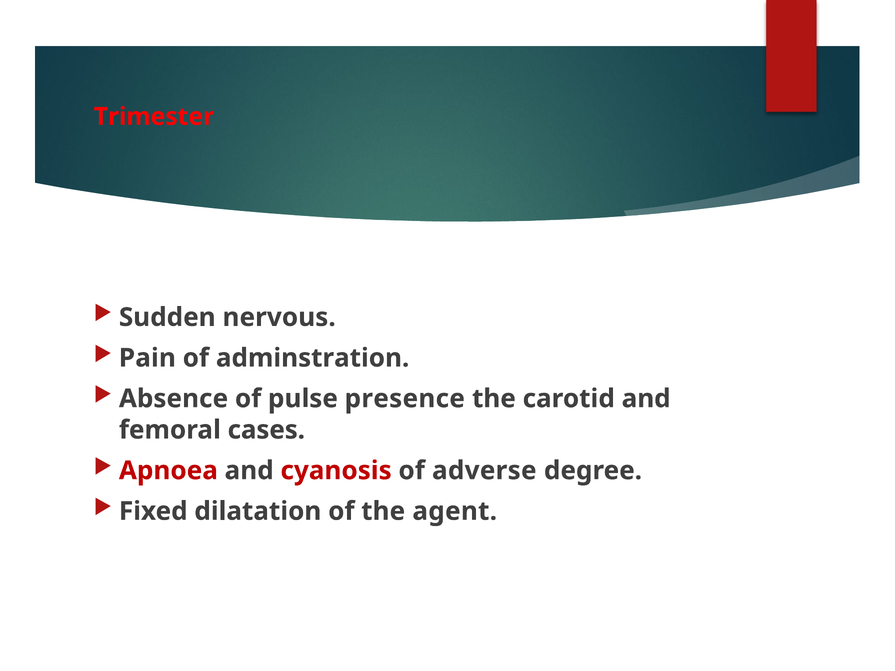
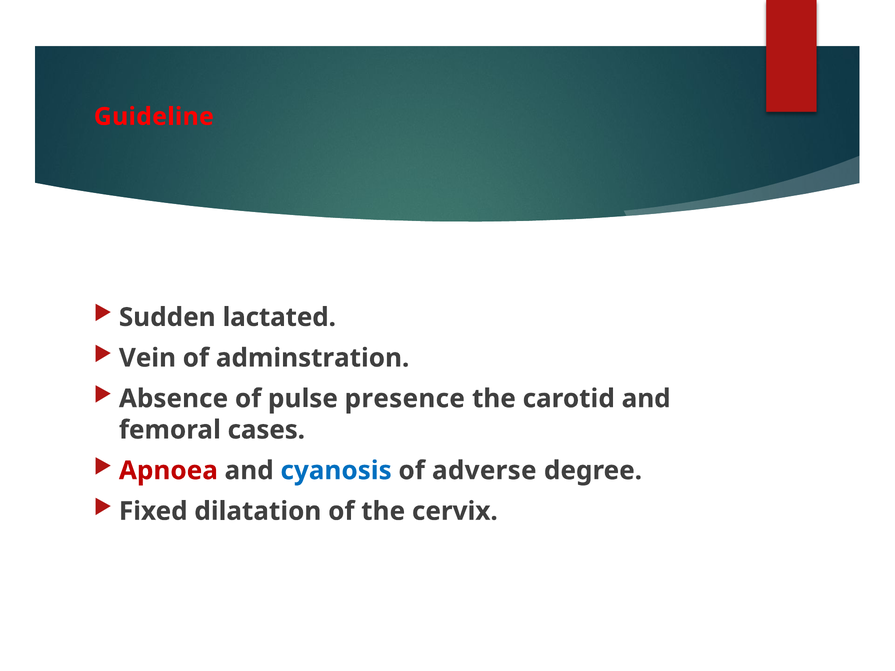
Trimester: Trimester -> Guideline (154, 117)
nervous: nervous -> lactated (279, 317)
Pain: Pain -> Vein (147, 358)
cyanosis colour: red -> blue (336, 471)
agent: agent -> cervix (455, 511)
